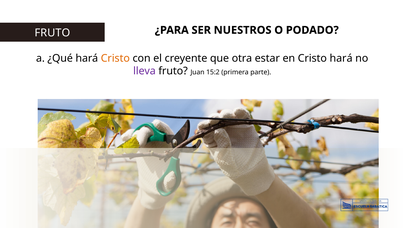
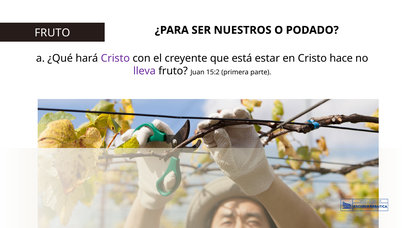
Cristo colour: orange -> purple (115, 58)
otra: otra -> está (242, 58)
Cristo hará: hará -> hace (341, 58)
